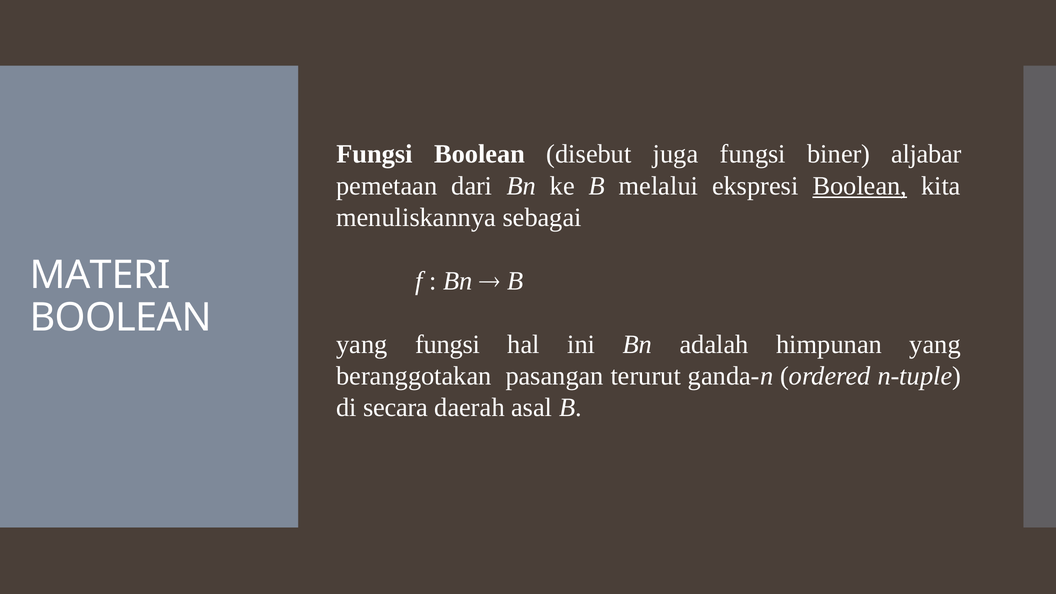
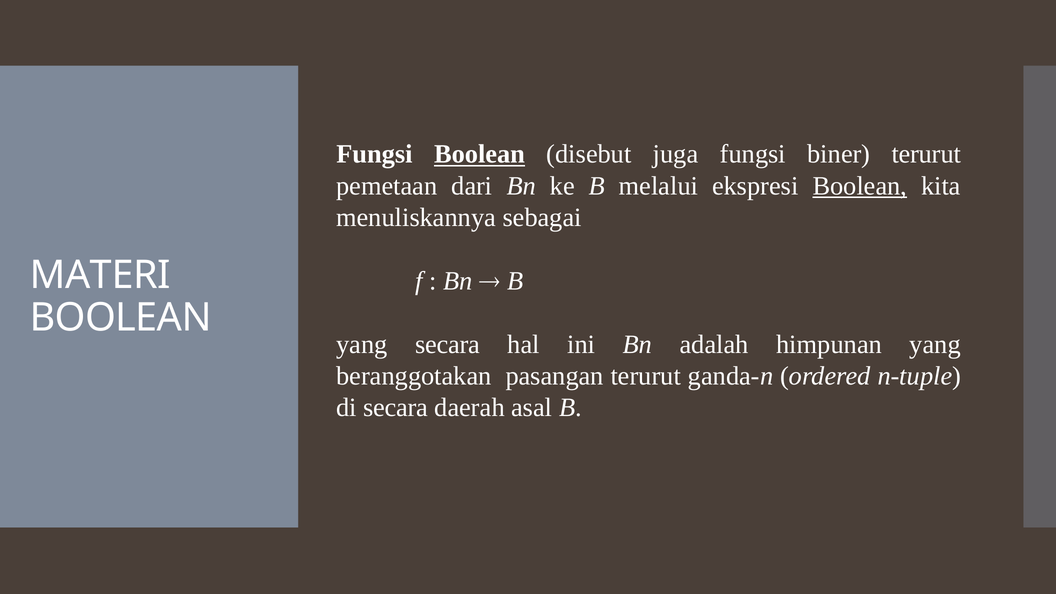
Boolean underline: none -> present (479, 154)
biner aljabar: aljabar -> terurut (926, 154)
yang fungsi: fungsi -> secara (448, 344)
